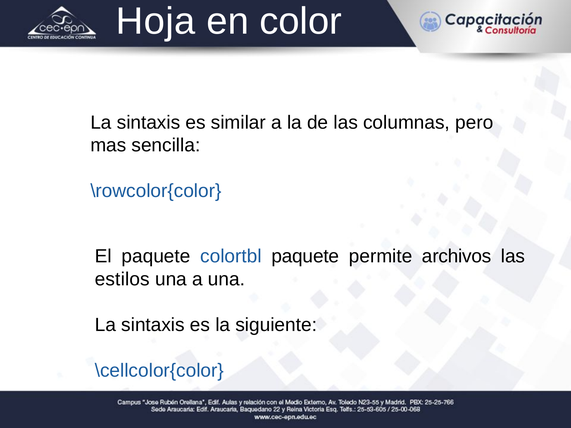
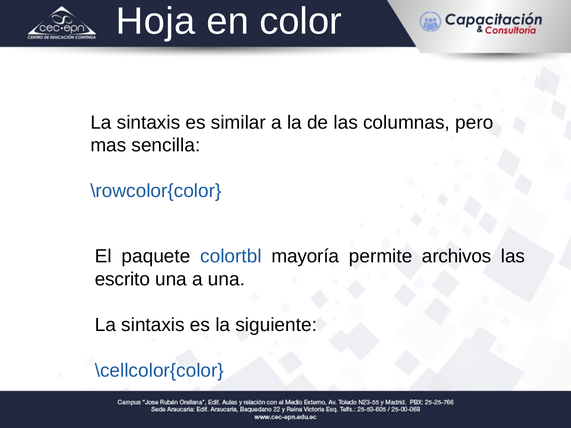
colortbl paquete: paquete -> mayoría (305, 256)
estilos: estilos -> escrito (122, 279)
